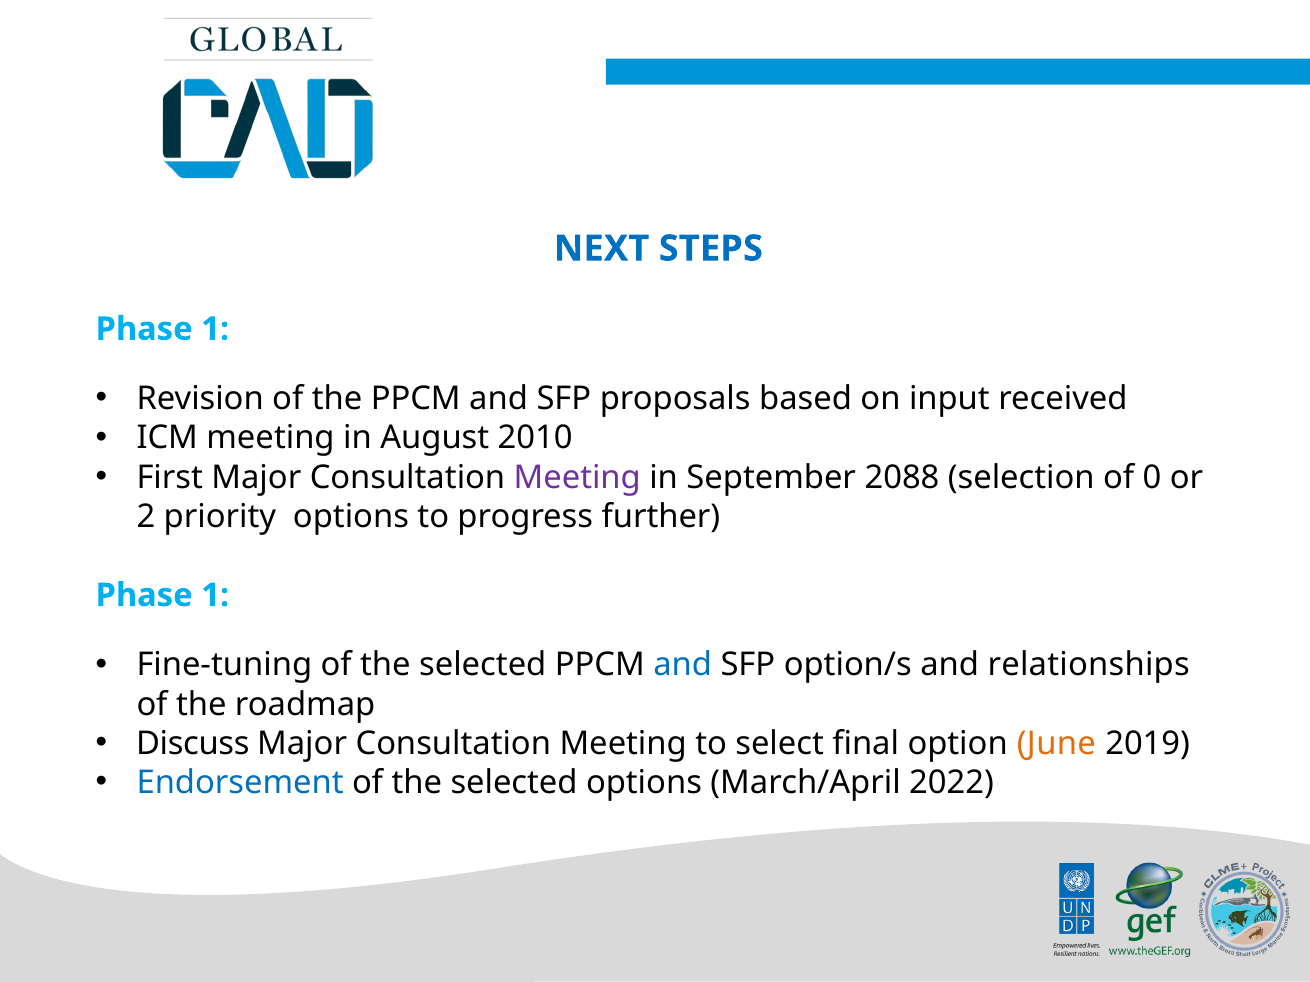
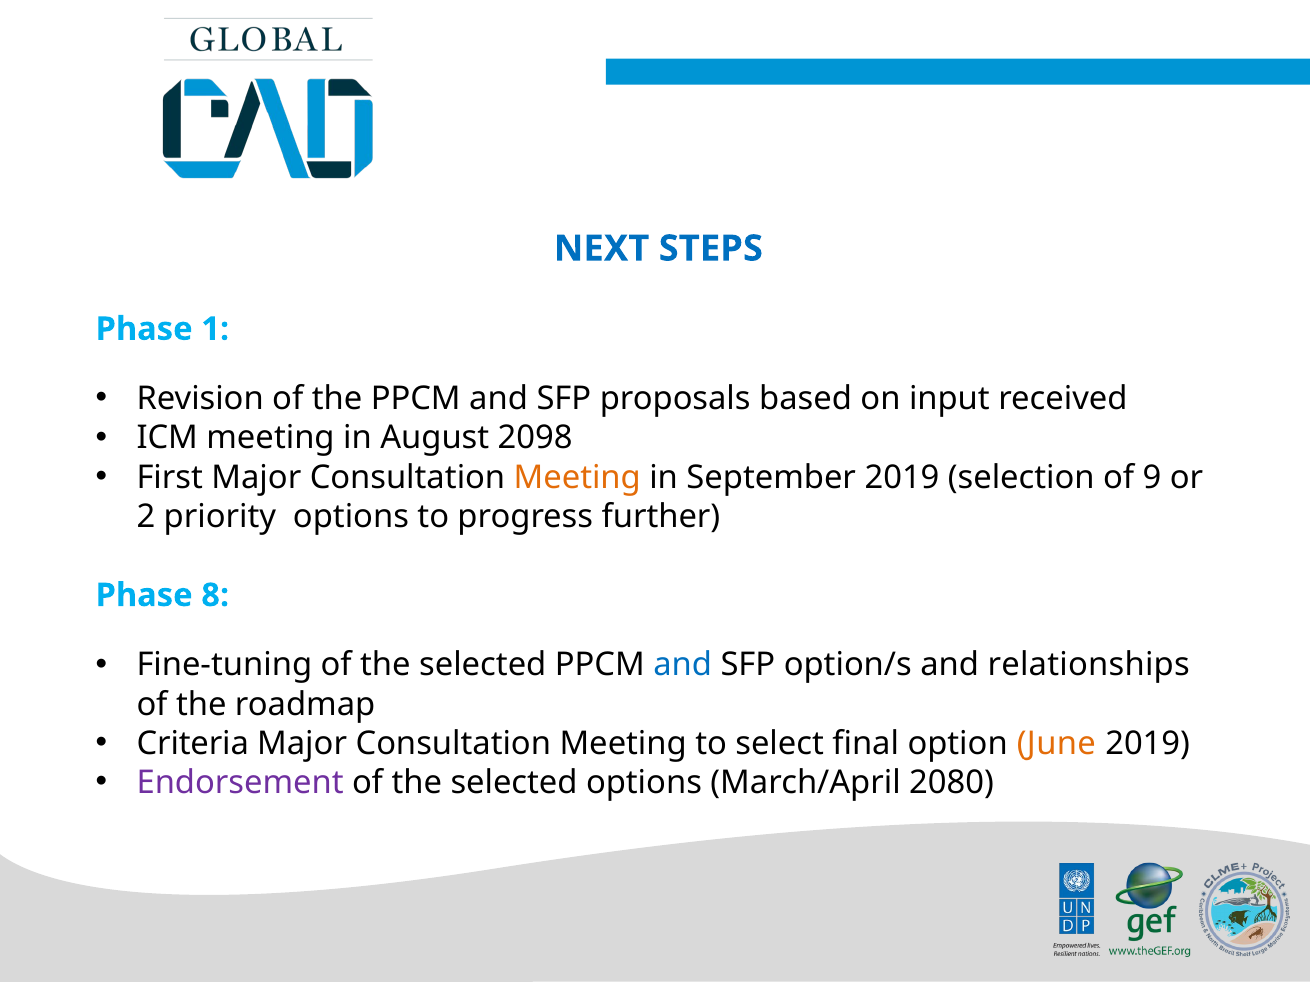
2010: 2010 -> 2098 (535, 438)
Meeting colour: purple -> orange (577, 478)
September 2088: 2088 -> 2019 (902, 478)
0: 0 -> 9 (1152, 478)
1: 1 -> 8 (215, 596)
Discuss: Discuss -> Criteria (193, 744)
Endorsement colour: blue -> purple (240, 783)
2022: 2022 -> 2080 (952, 783)
